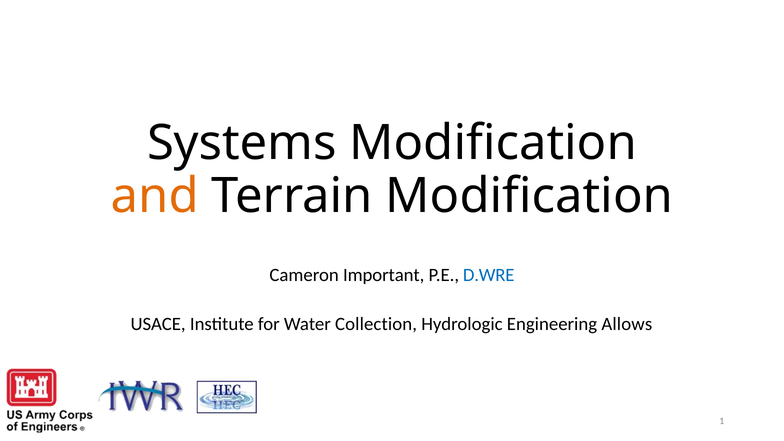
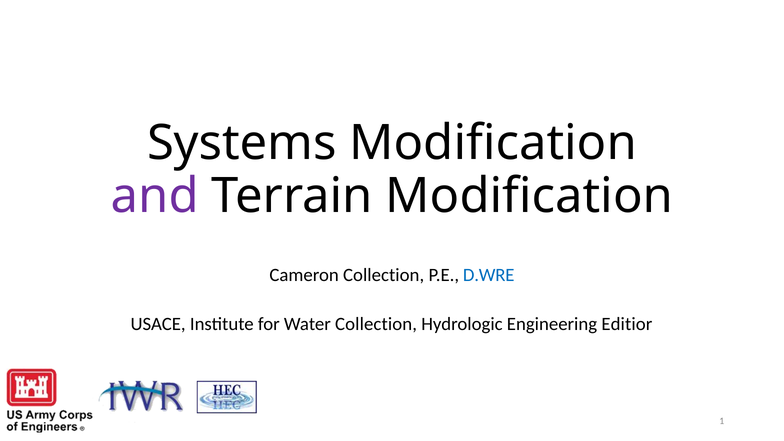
and colour: orange -> purple (155, 196)
Cameron Important: Important -> Collection (384, 275)
Allows: Allows -> Editior (627, 324)
